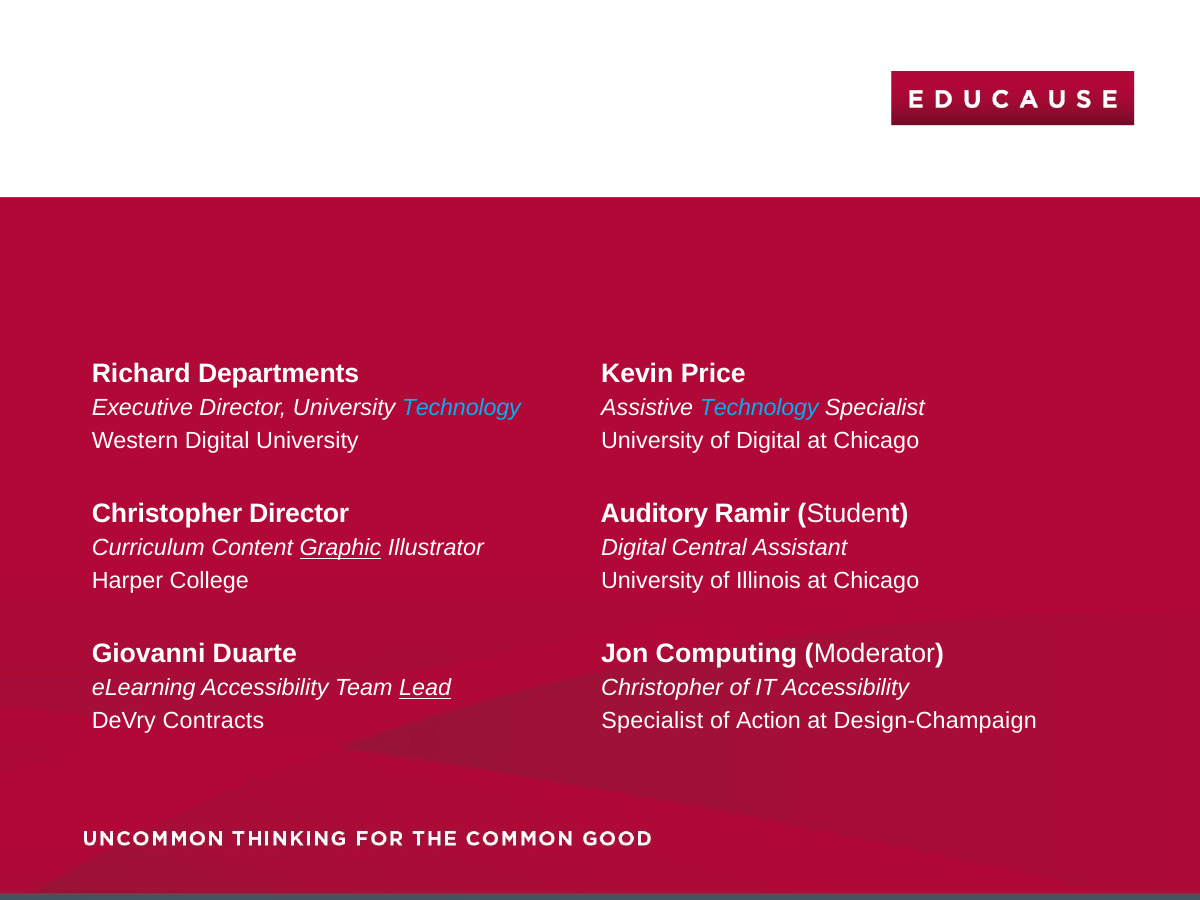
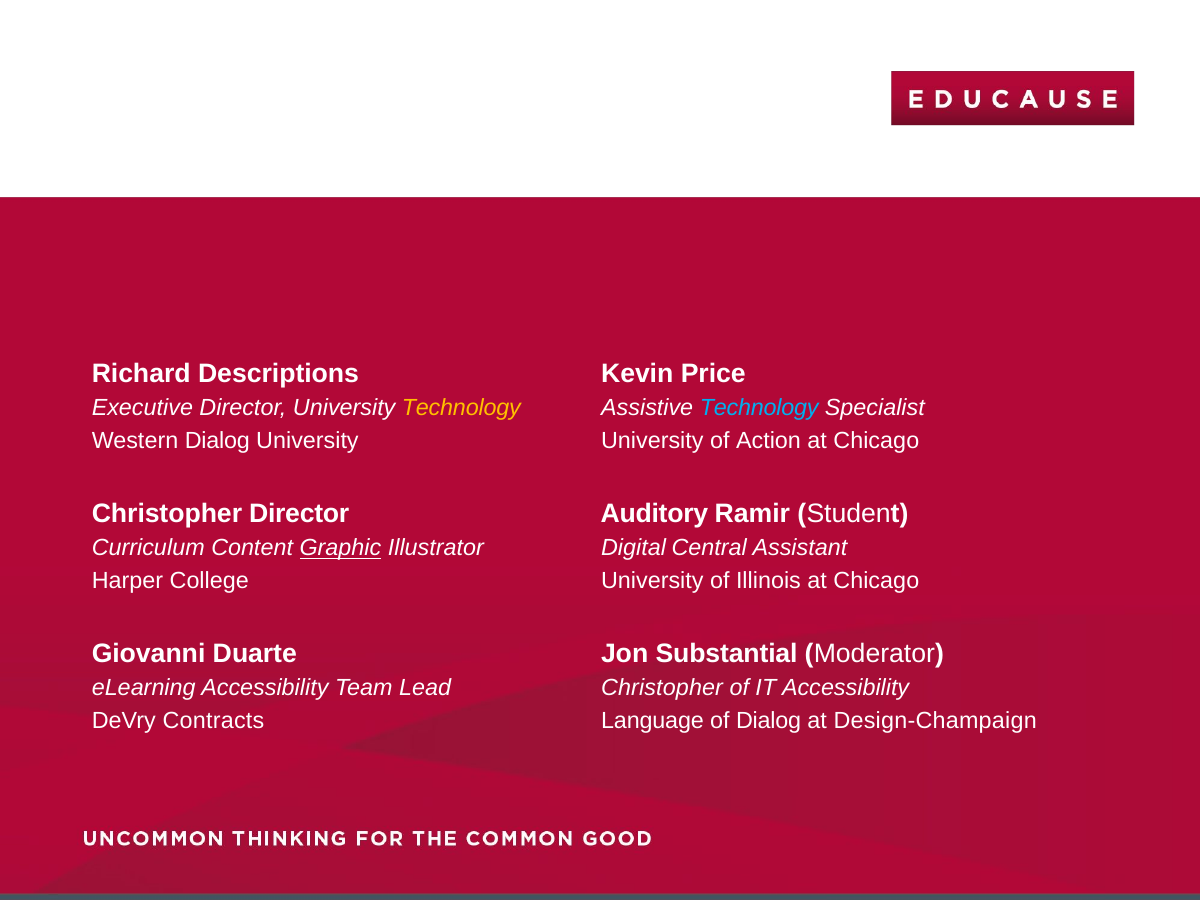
Departments: Departments -> Descriptions (278, 374)
Technology colour: light blue -> yellow (461, 408)
Western Digital: Digital -> Dialog (217, 441)
of Digital: Digital -> Action (769, 441)
Computing: Computing -> Substantial (727, 654)
Lead underline: present -> none (425, 688)
Specialist: Specialist -> Language (652, 721)
of Action: Action -> Dialog (769, 721)
